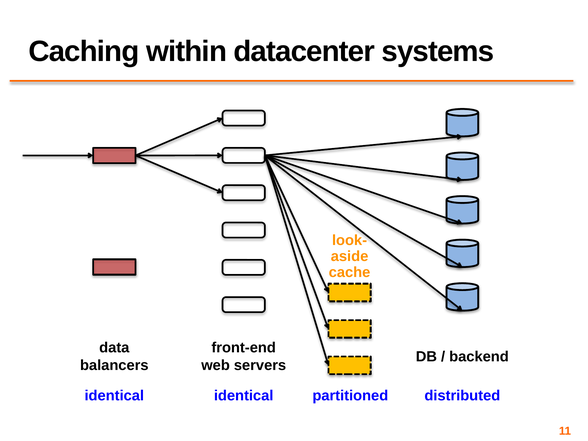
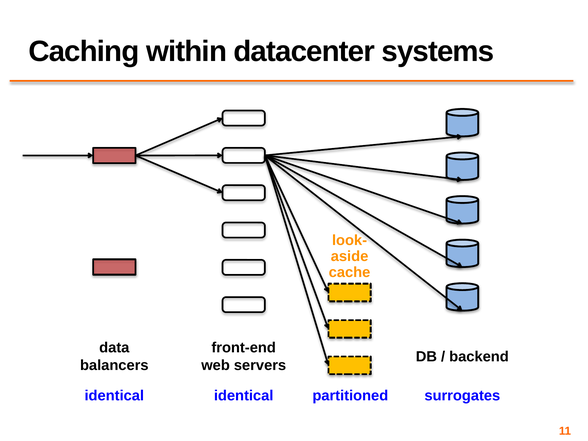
distributed: distributed -> surrogates (462, 396)
